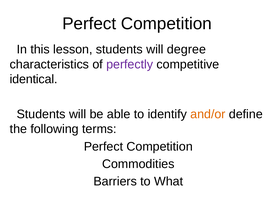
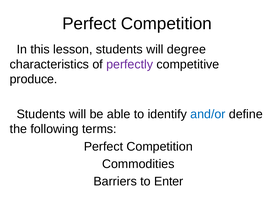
identical: identical -> produce (34, 79)
and/or colour: orange -> blue (208, 114)
What: What -> Enter (169, 181)
